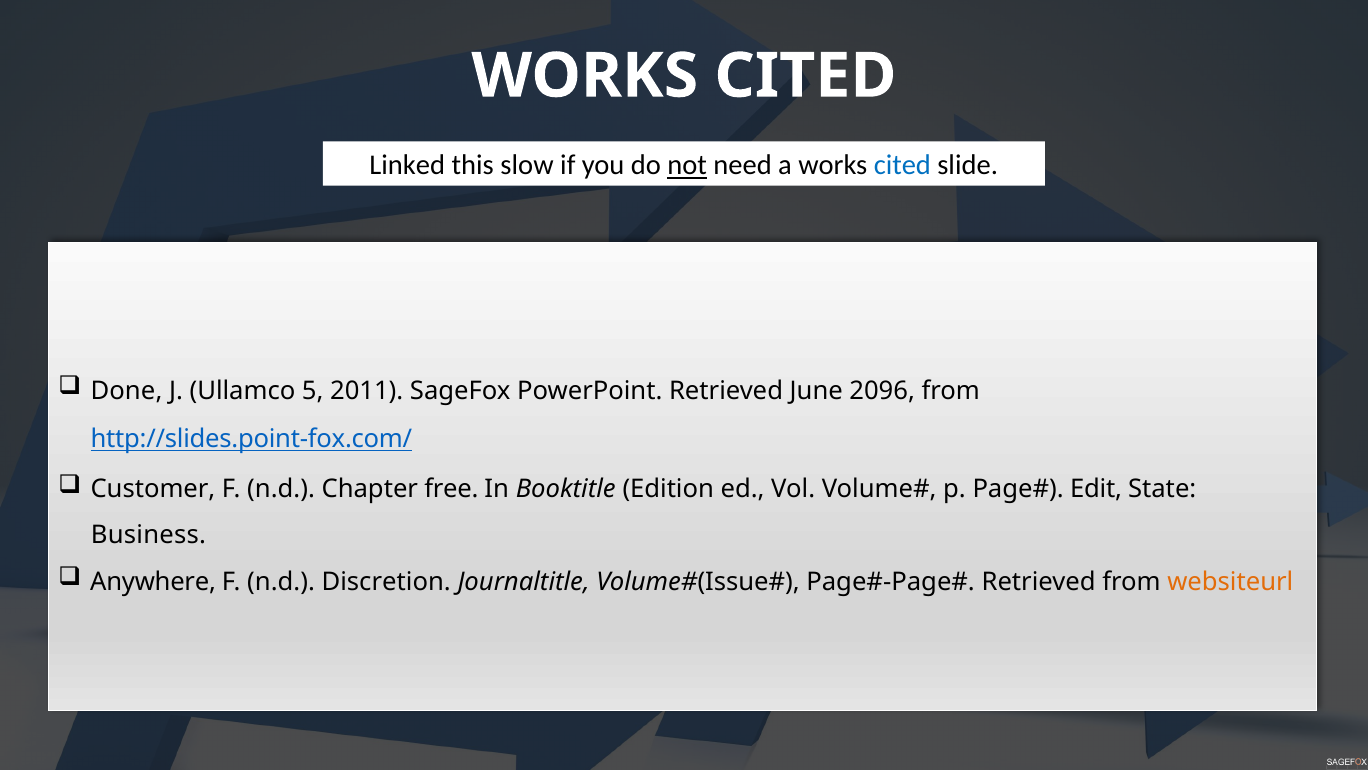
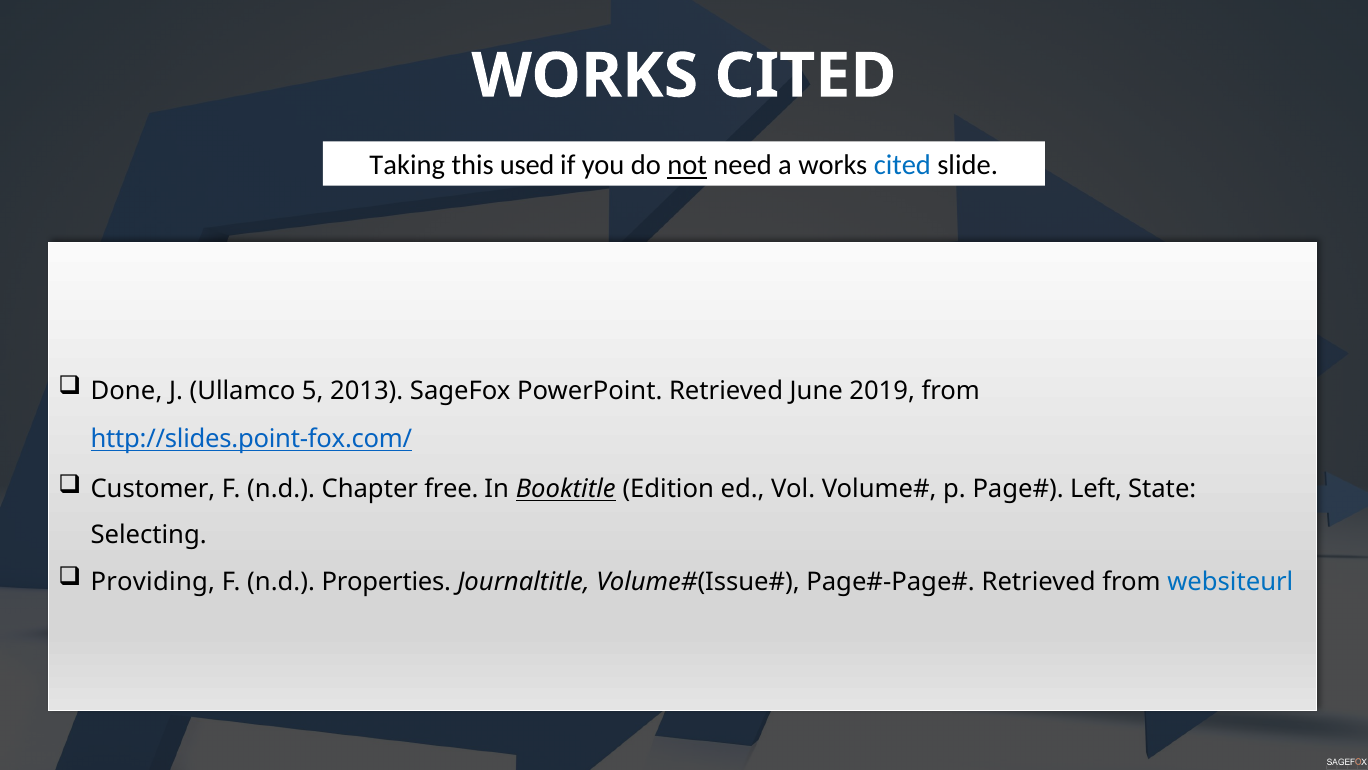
Linked: Linked -> Taking (407, 165)
slow: slow -> used (527, 165)
2011: 2011 -> 2013 (367, 390)
2096: 2096 -> 2019 (882, 390)
Booktitle underline: none -> present (566, 489)
Edit: Edit -> Left (1096, 489)
Business: Business -> Selecting (149, 535)
Anywhere: Anywhere -> Providing (153, 581)
Discretion: Discretion -> Properties (386, 581)
websiteurl colour: orange -> blue (1230, 581)
